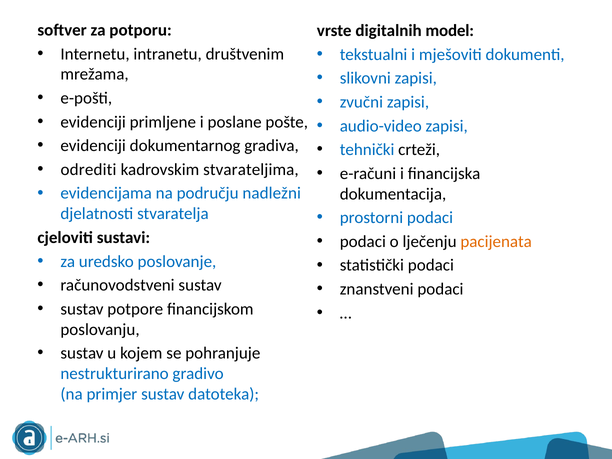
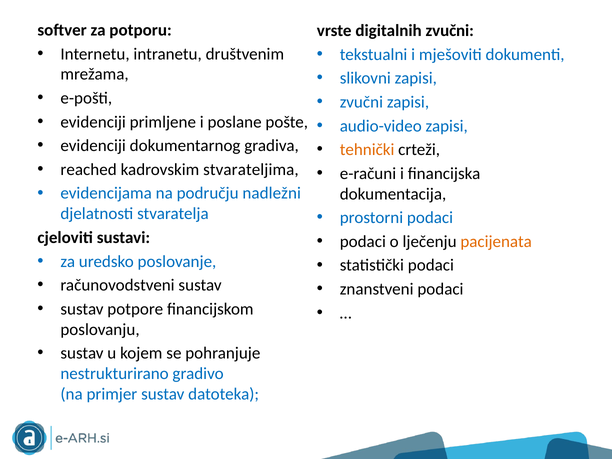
digitalnih model: model -> zvučni (450, 31)
tehnički colour: blue -> orange (367, 150)
odrediti: odrediti -> reached (89, 170)
